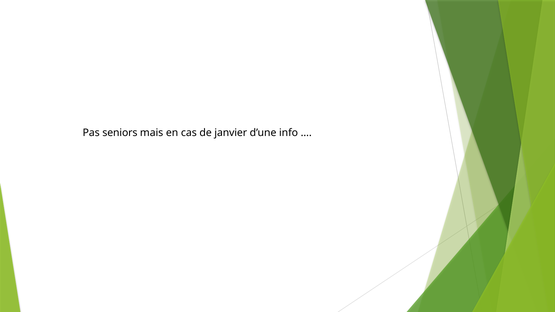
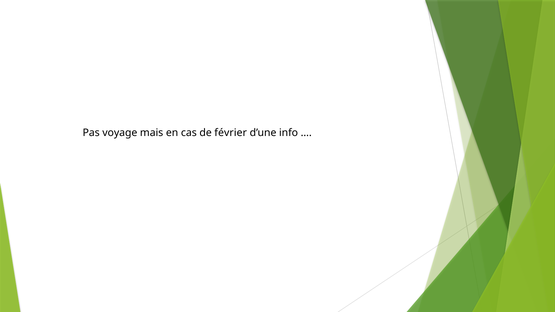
seniors: seniors -> voyage (120, 133)
janvier: janvier -> février (231, 133)
